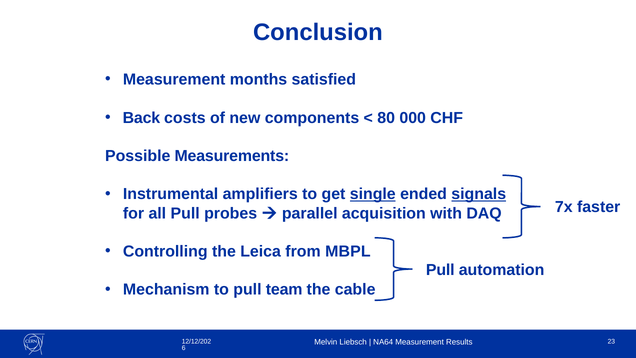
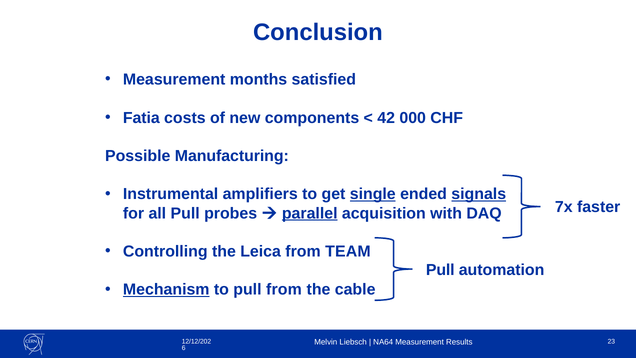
Back: Back -> Fatia (141, 118)
80: 80 -> 42 (386, 118)
Measurements: Measurements -> Manufacturing (232, 156)
parallel underline: none -> present (310, 213)
MBPL: MBPL -> TEAM (348, 251)
Mechanism underline: none -> present (166, 289)
pull team: team -> from (284, 289)
